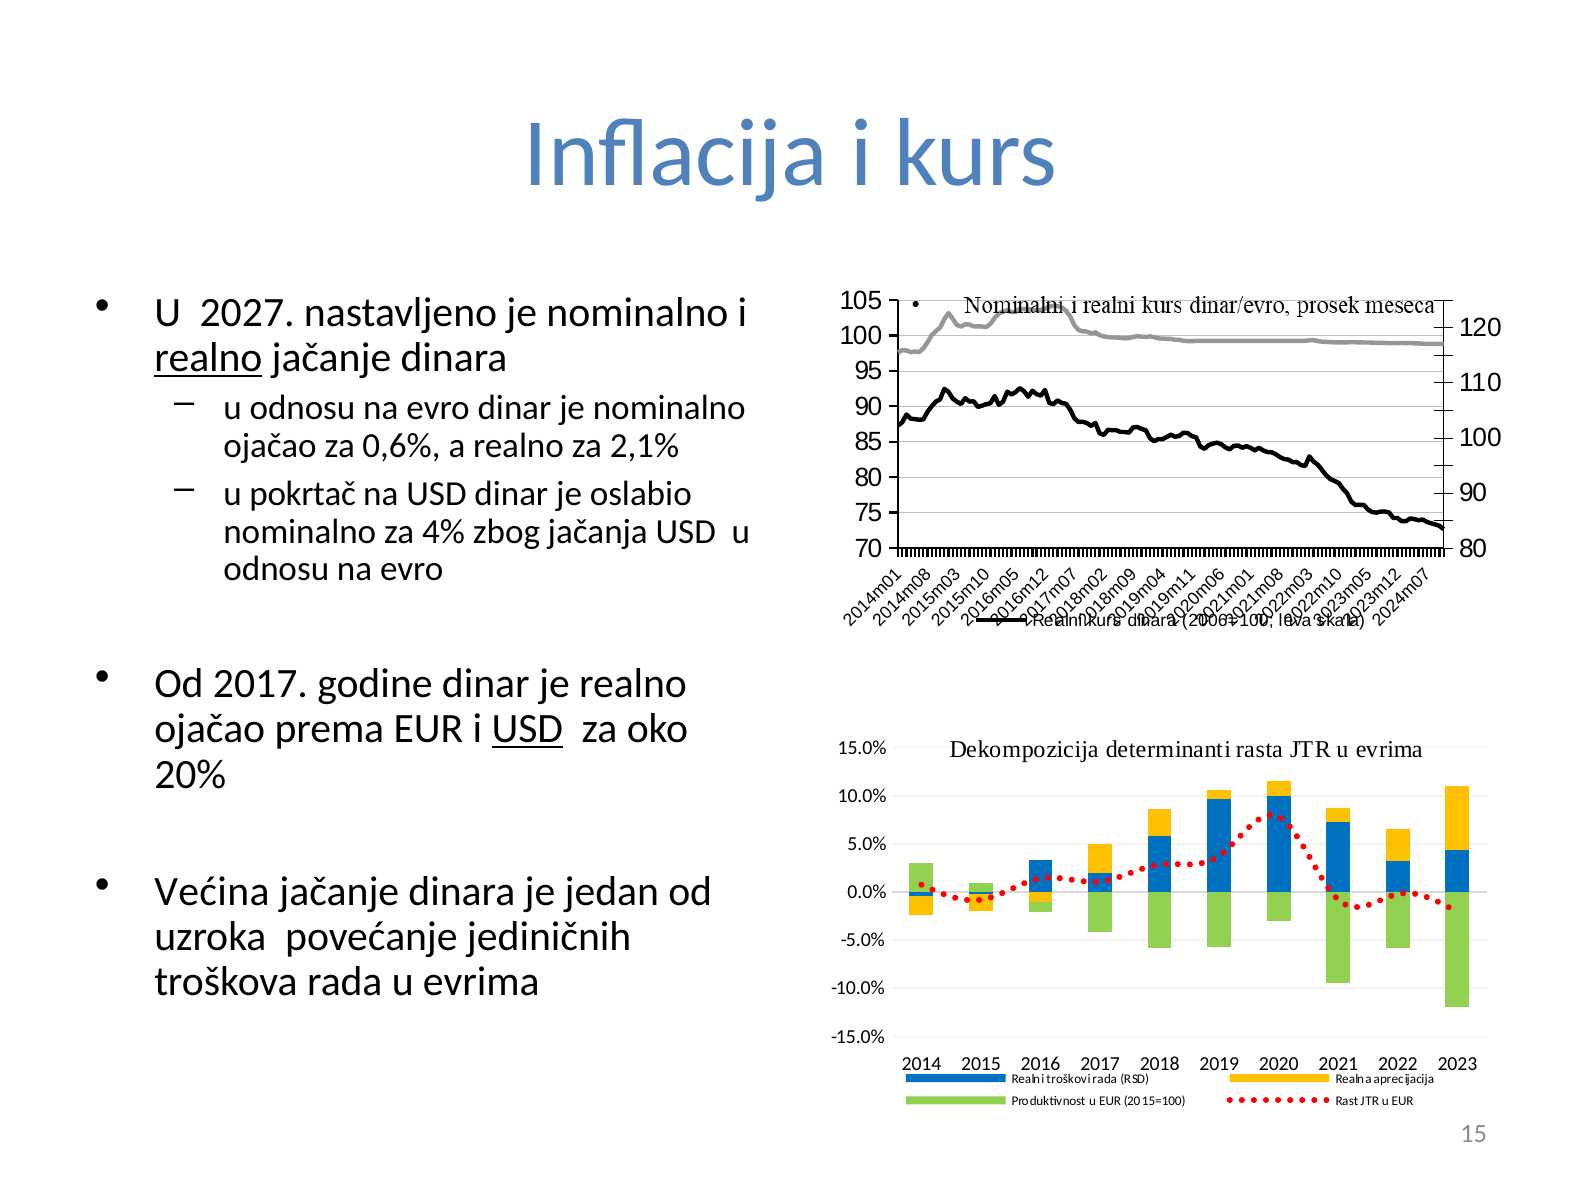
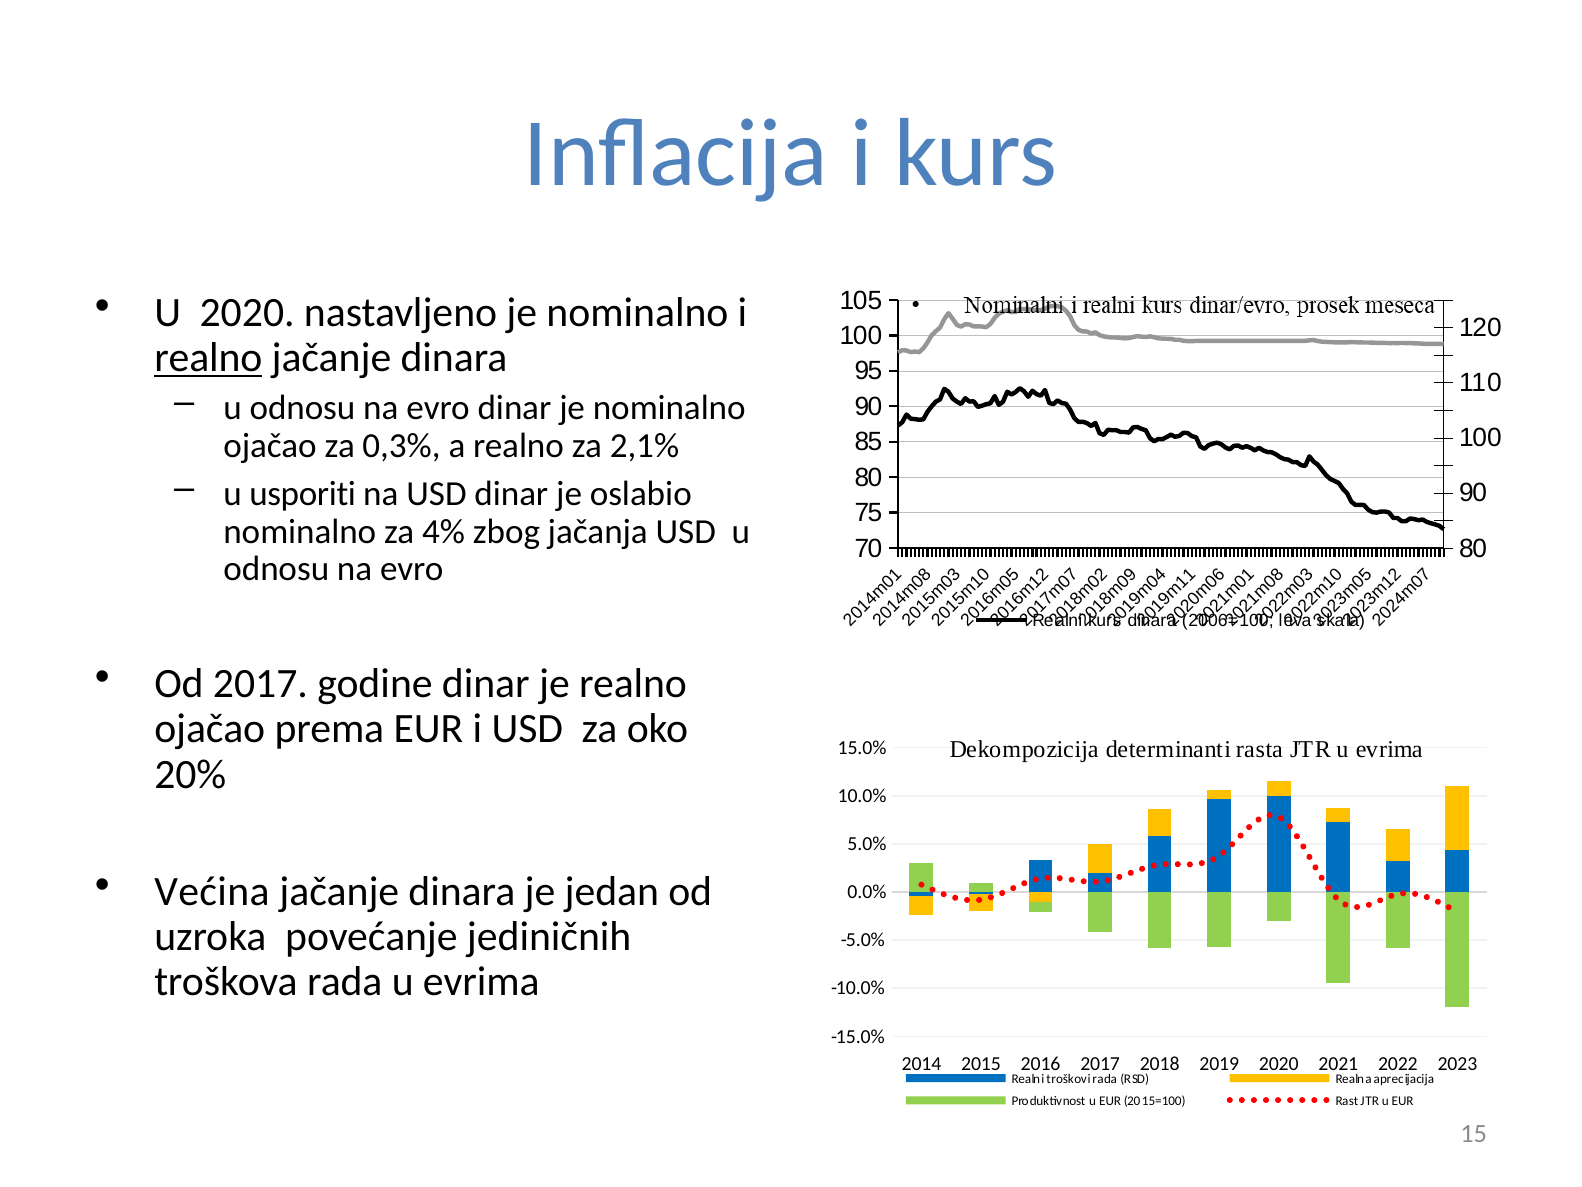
U 2027: 2027 -> 2020 (247, 313)
0,6%: 0,6% -> 0,3% (401, 446)
pokrtač: pokrtač -> usporiti (303, 493)
USD underline: present -> none (527, 729)
